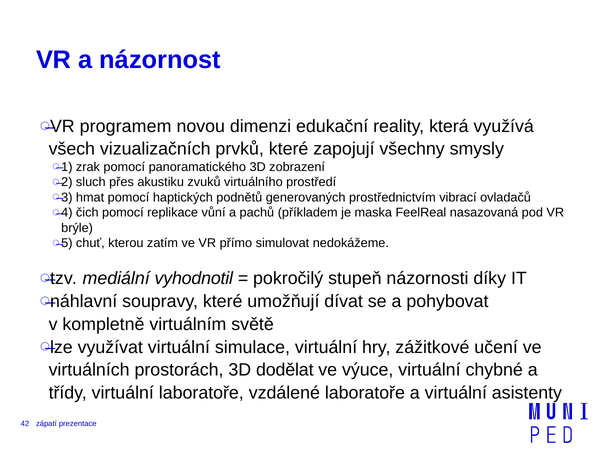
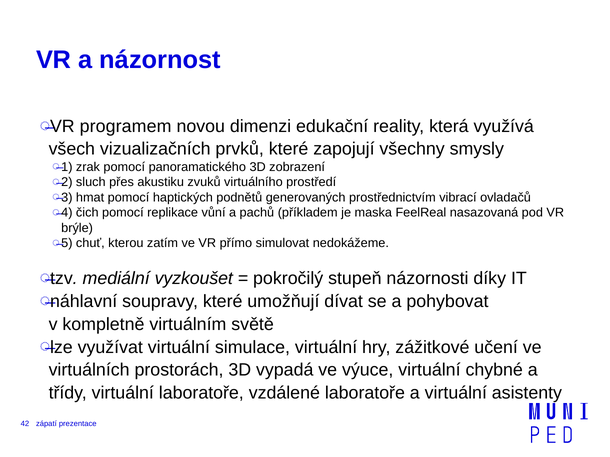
vyhodnotil: vyhodnotil -> vyzkoušet (194, 279)
dodělat: dodělat -> vypadá (285, 370)
